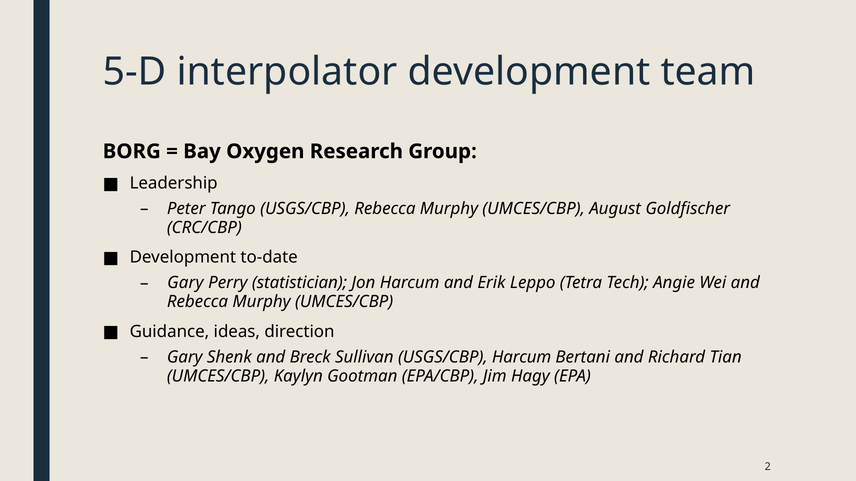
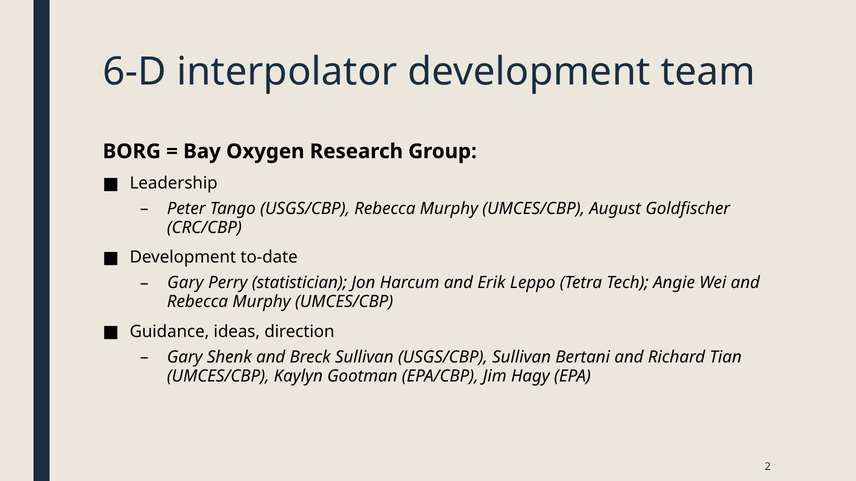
5-D: 5-D -> 6-D (135, 72)
USGS/CBP Harcum: Harcum -> Sullivan (522, 357)
